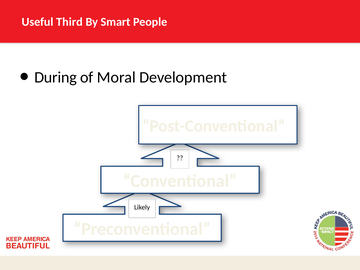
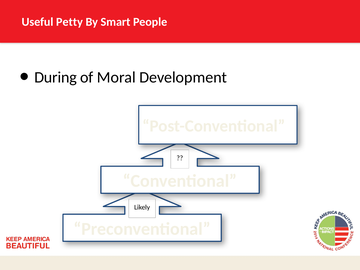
Third: Third -> Petty (69, 22)
